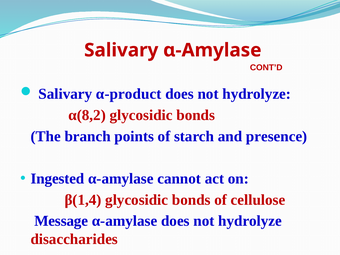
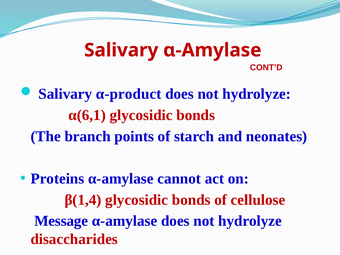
α(8,2: α(8,2 -> α(6,1 (87, 115)
presence: presence -> neonates (277, 136)
Ingested: Ingested -> Proteins (57, 179)
